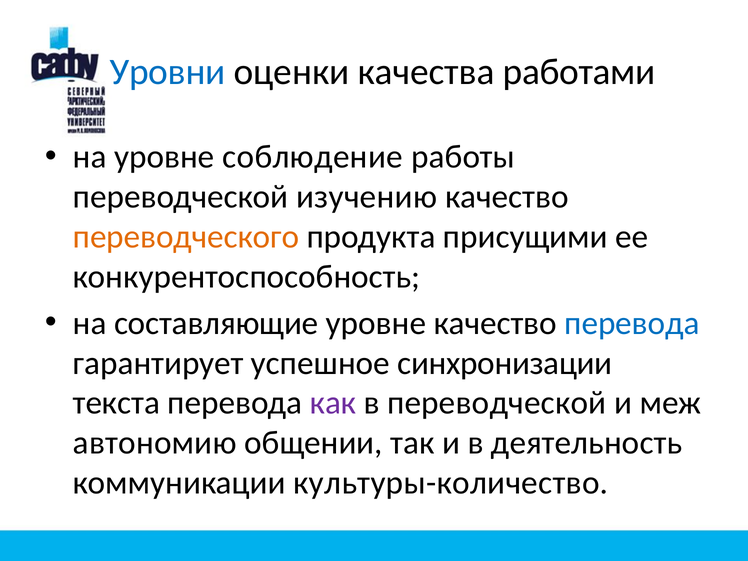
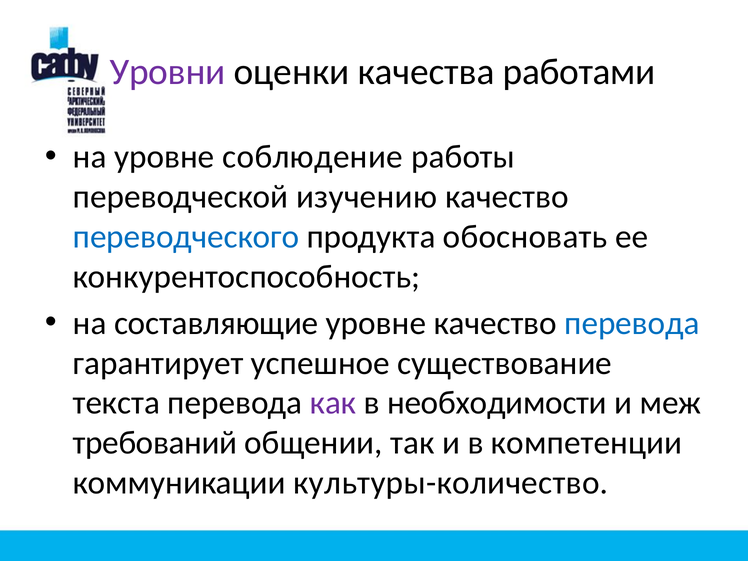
Уровни colour: blue -> purple (168, 72)
переводческого colour: orange -> blue (186, 237)
присущими: присущими -> обосновать (525, 237)
синхронизации: синхронизации -> существование (505, 363)
в переводческой: переводческой -> необходимости (497, 403)
автономию: автономию -> требований (155, 443)
деятельность: деятельность -> компетенции (587, 443)
